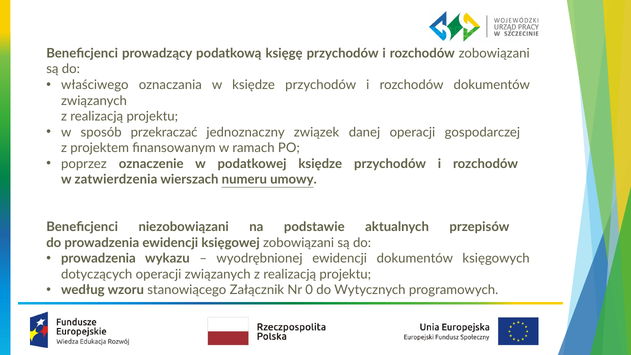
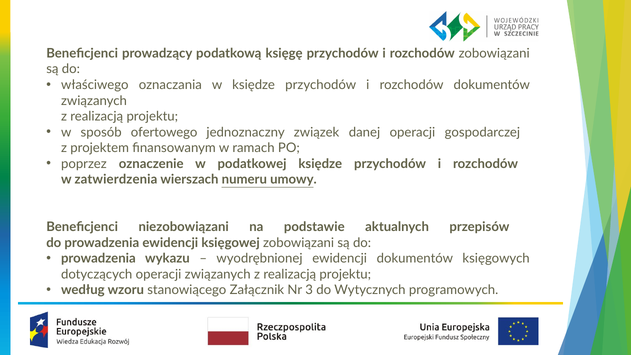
przekraczać: przekraczać -> ofertowego (164, 132)
0: 0 -> 3 (309, 290)
